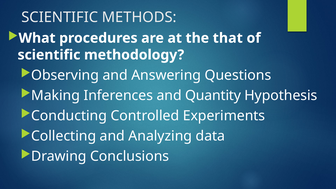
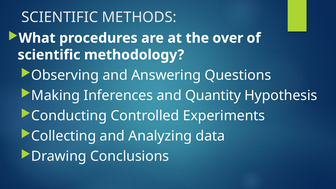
that: that -> over (228, 38)
